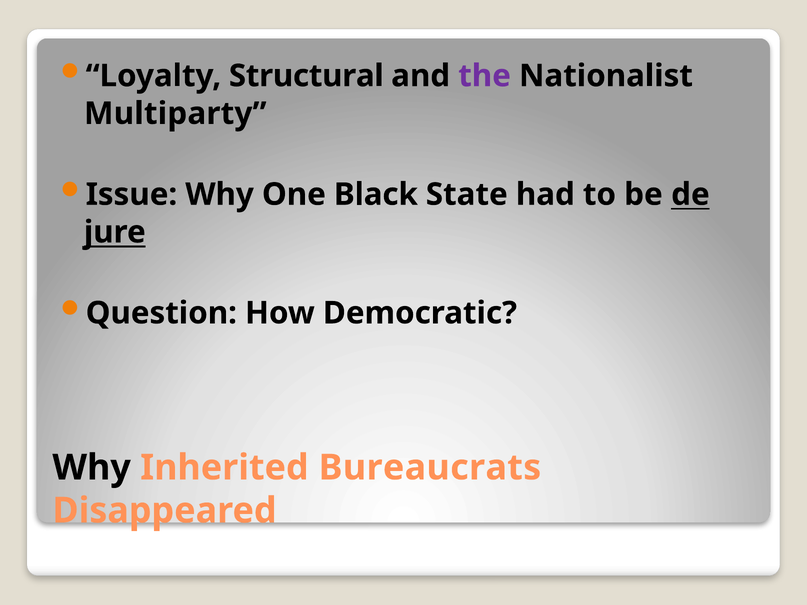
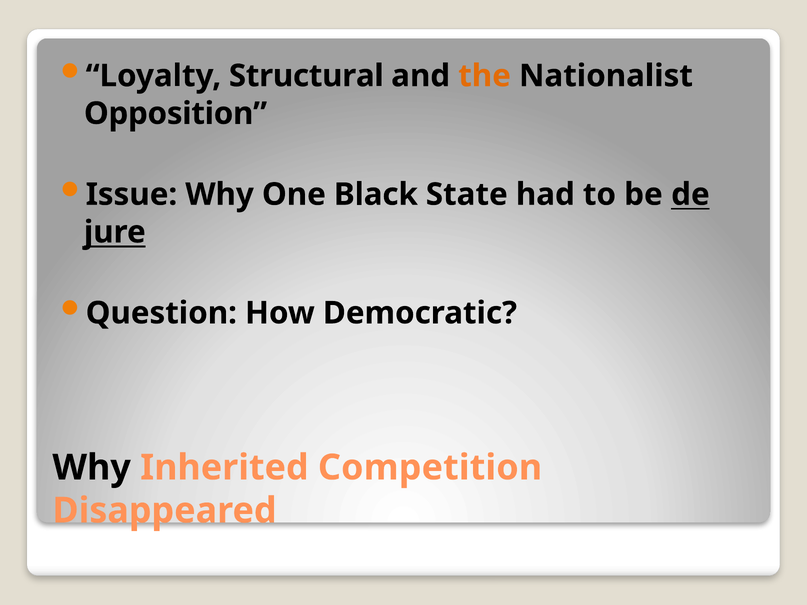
the colour: purple -> orange (485, 76)
Multiparty: Multiparty -> Opposition (176, 114)
Bureaucrats: Bureaucrats -> Competition (430, 468)
